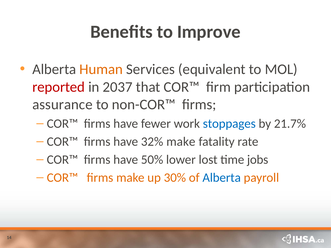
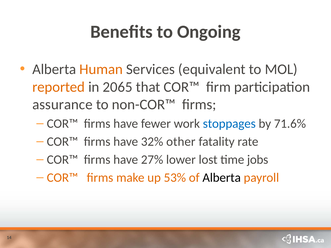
Improve: Improve -> Ongoing (209, 32)
reported colour: red -> orange (59, 87)
2037: 2037 -> 2065 (118, 87)
21.7%: 21.7% -> 71.6% (290, 124)
32% make: make -> other (181, 142)
50%: 50% -> 27% (152, 160)
30%: 30% -> 53% (175, 178)
Alberta colour: blue -> black (222, 178)
